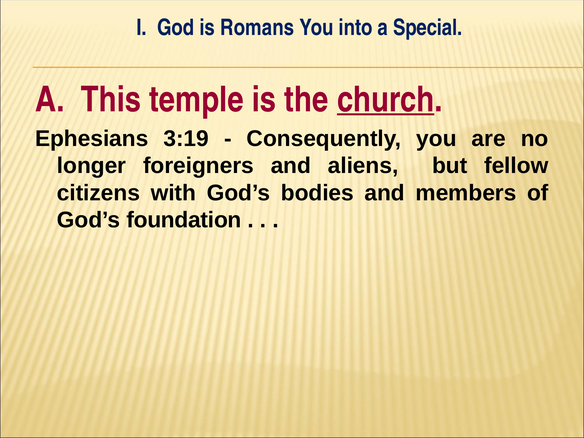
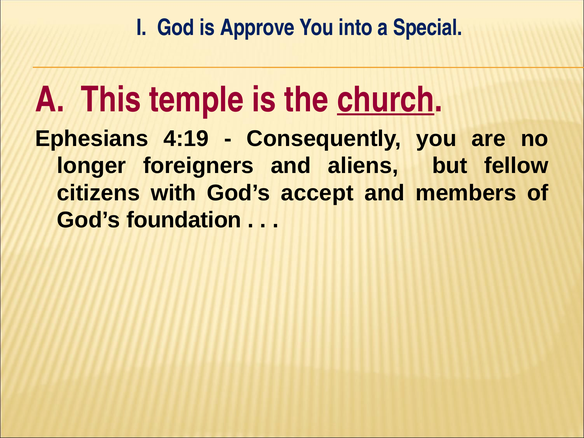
Romans: Romans -> Approve (257, 28)
3:19: 3:19 -> 4:19 (186, 139)
bodies: bodies -> accept (317, 193)
